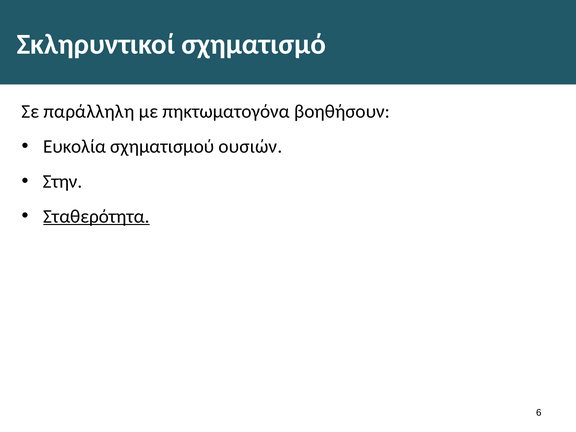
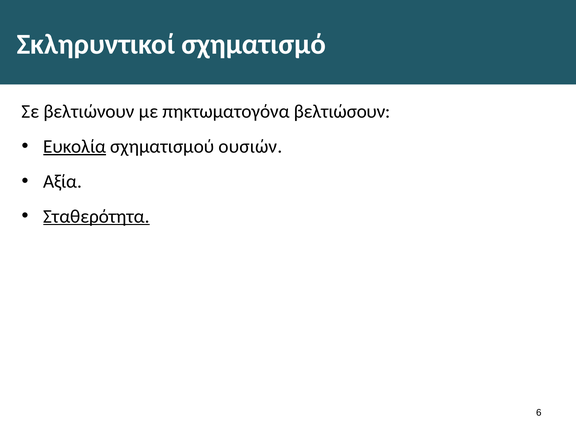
παράλληλη: παράλληλη -> βελτιώνουν (89, 112)
βοηθήσουν: βοηθήσουν -> βελτιώσουν (342, 112)
Ευκολία underline: none -> present (75, 146)
Στην: Στην -> Αξία (63, 181)
